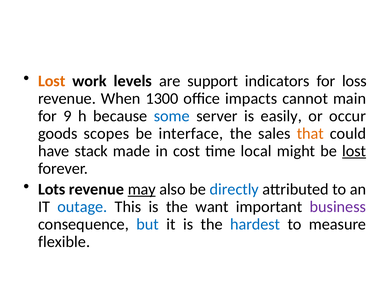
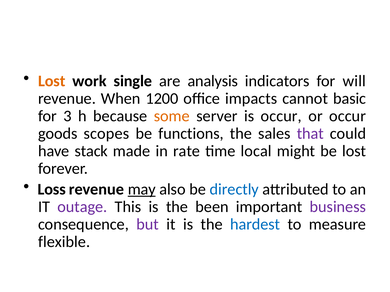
levels: levels -> single (133, 81)
support: support -> analysis (213, 81)
loss: loss -> will (354, 81)
1300: 1300 -> 1200 (162, 99)
main: main -> basic (350, 99)
9: 9 -> 3 (67, 116)
some colour: blue -> orange (172, 116)
is easily: easily -> occur (281, 116)
interface: interface -> functions (191, 134)
that colour: orange -> purple (310, 134)
cost: cost -> rate (187, 151)
lost underline: present -> none (354, 151)
Lots: Lots -> Loss (52, 190)
outage colour: blue -> purple (82, 207)
want: want -> been (212, 207)
but colour: blue -> purple (148, 225)
